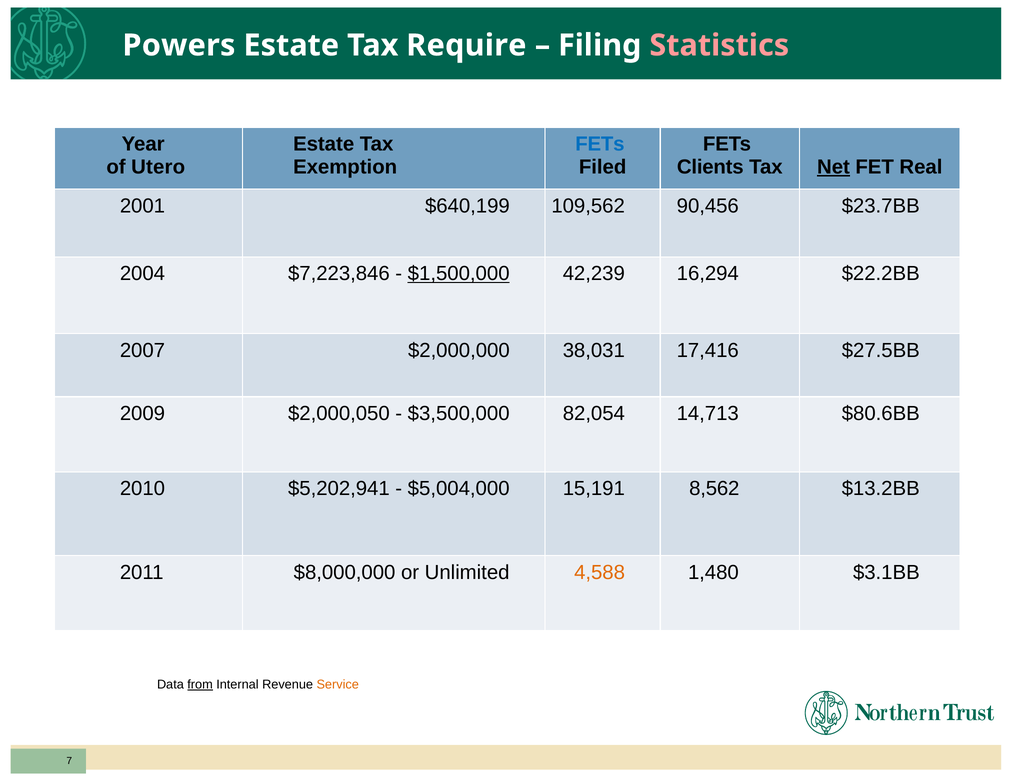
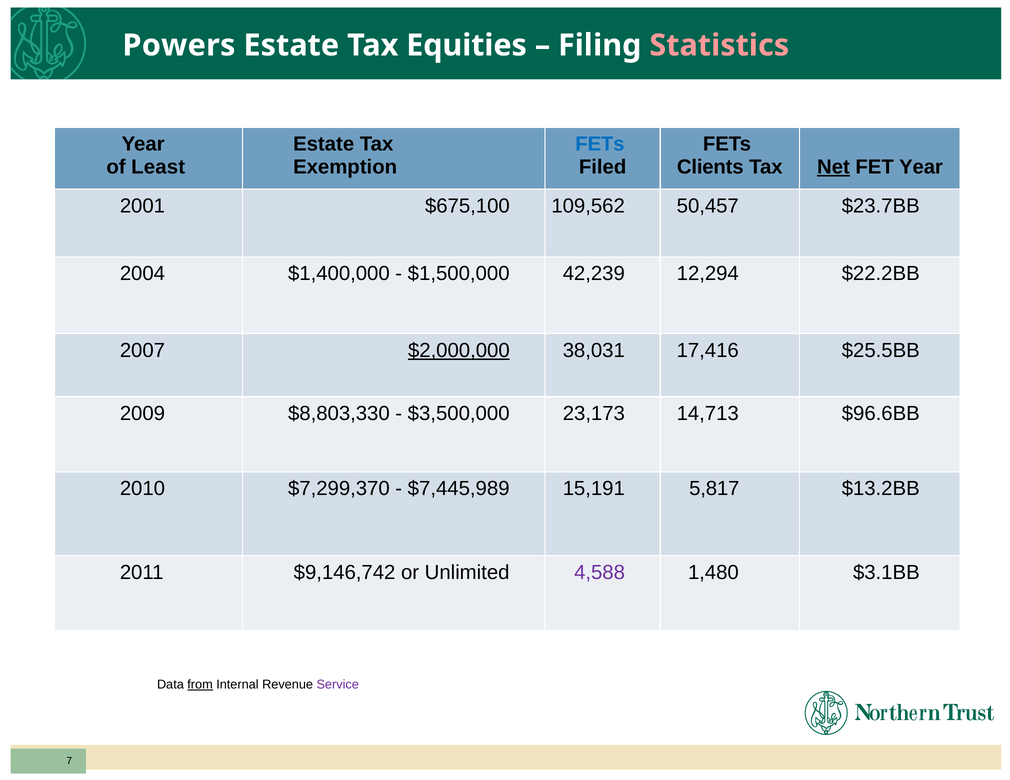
Require: Require -> Equities (467, 45)
Utero: Utero -> Least (158, 167)
FET Real: Real -> Year (921, 167)
$640,199: $640,199 -> $675,100 (467, 206)
90,456: 90,456 -> 50,457 (708, 206)
$7,223,846: $7,223,846 -> $1,400,000 (339, 274)
$1,500,000 underline: present -> none (459, 274)
16,294: 16,294 -> 12,294 (708, 274)
$2,000,000 underline: none -> present (459, 351)
$27.5BB: $27.5BB -> $25.5BB (881, 351)
$2,000,050: $2,000,050 -> $8,803,330 (339, 414)
82,054: 82,054 -> 23,173 (594, 414)
$80.6BB: $80.6BB -> $96.6BB (881, 414)
$5,202,941: $5,202,941 -> $7,299,370 (339, 489)
$5,004,000: $5,004,000 -> $7,445,989 (459, 489)
8,562: 8,562 -> 5,817 (714, 489)
$8,000,000: $8,000,000 -> $9,146,742 (345, 573)
4,588 colour: orange -> purple (600, 573)
Service colour: orange -> purple (338, 685)
